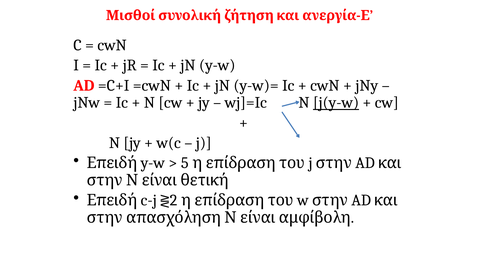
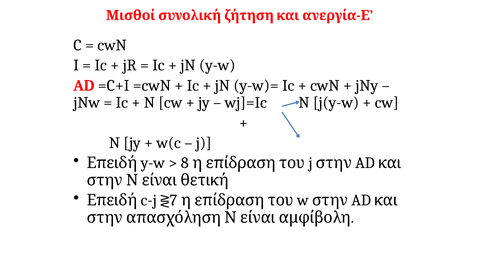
j(y-w underline: present -> none (336, 103)
5: 5 -> 8 (185, 163)
2: 2 -> 7 (173, 201)
